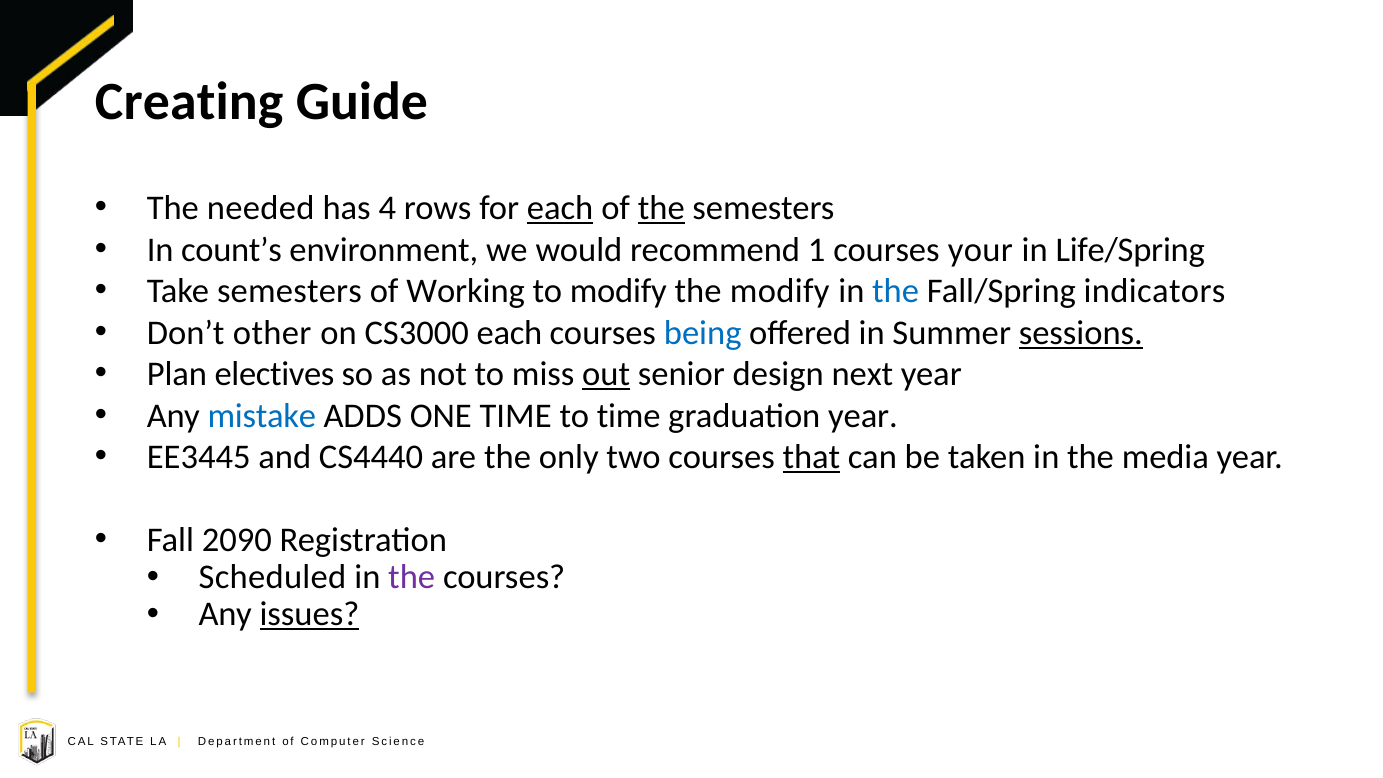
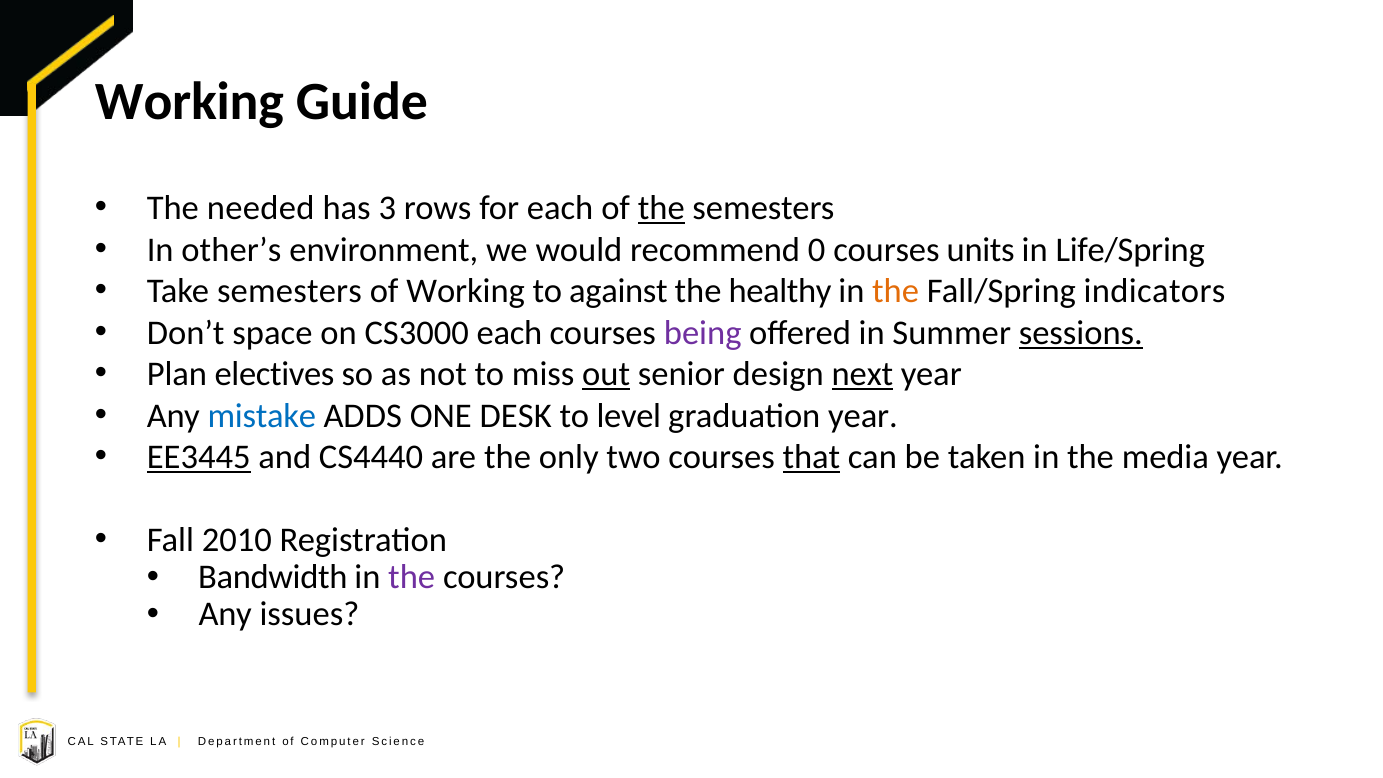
Creating: Creating -> Working (189, 101)
4: 4 -> 3 (387, 208)
each underline: present -> none (560, 208)
count’s: count’s -> other’s (231, 250)
1: 1 -> 0 (817, 250)
your: your -> units (981, 250)
to modify: modify -> against (618, 291)
the modify: modify -> healthy (780, 291)
the colour: blue -> orange (896, 291)
other: other -> space (272, 333)
being colour: blue -> purple (703, 333)
next underline: none -> present (862, 374)
ONE TIME: TIME -> DESK (516, 416)
to time: time -> level (629, 416)
EE3445 underline: none -> present (199, 457)
2090: 2090 -> 2010 (237, 540)
Scheduled: Scheduled -> Bandwidth (273, 577)
issues underline: present -> none (309, 614)
